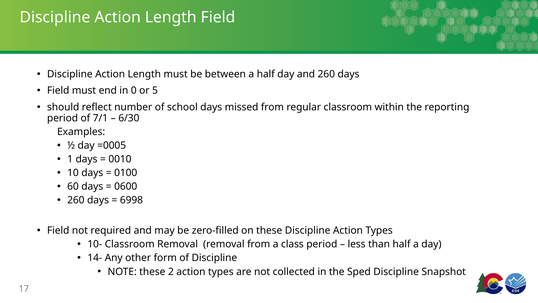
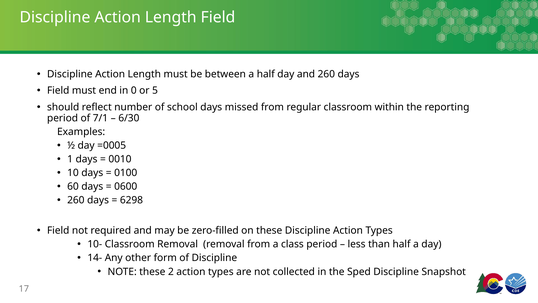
6998: 6998 -> 6298 (131, 200)
